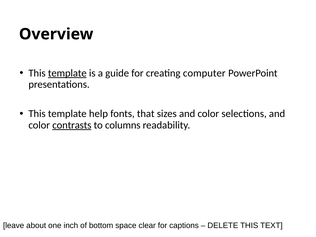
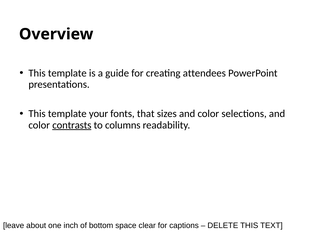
template underline: present -> none (67, 73)
computer: computer -> attendees (204, 73)
help: help -> your (99, 114)
